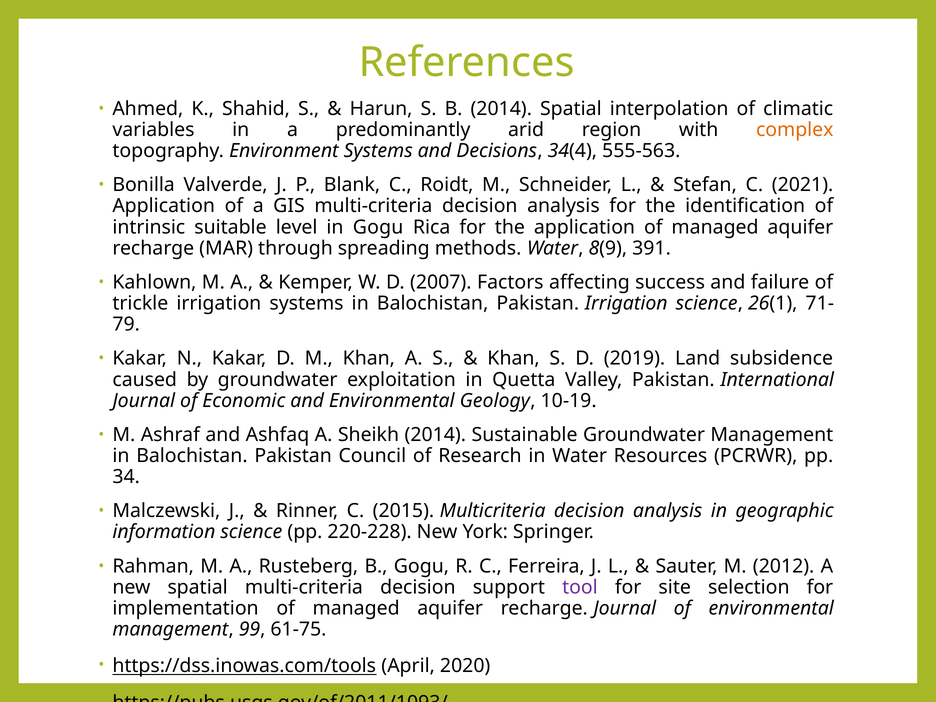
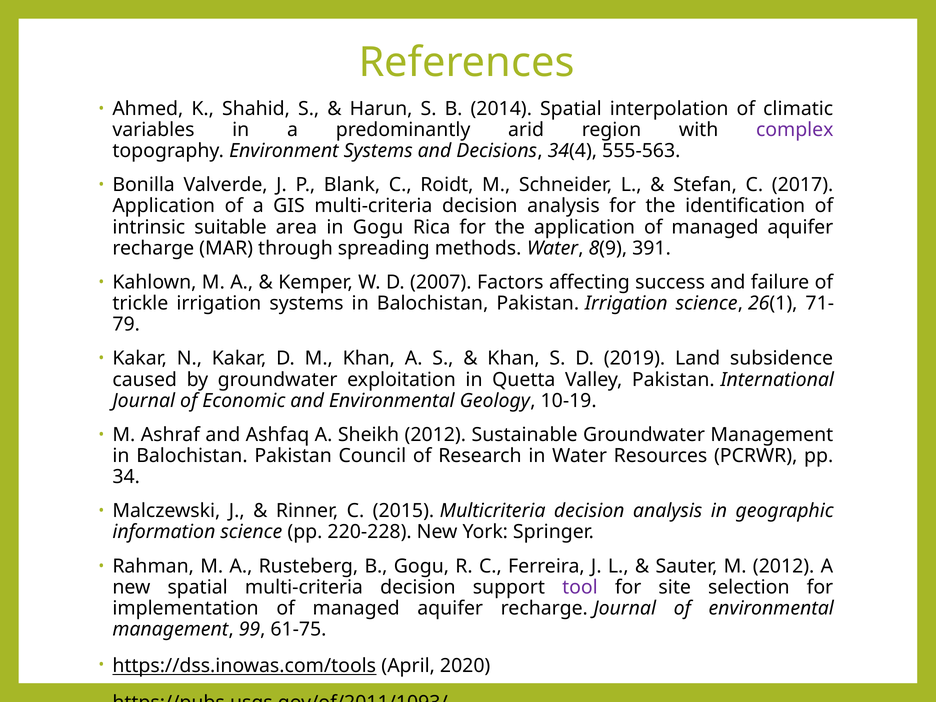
complex colour: orange -> purple (795, 130)
2021: 2021 -> 2017 (803, 185)
level: level -> area (296, 227)
Sheikh 2014: 2014 -> 2012 (435, 435)
